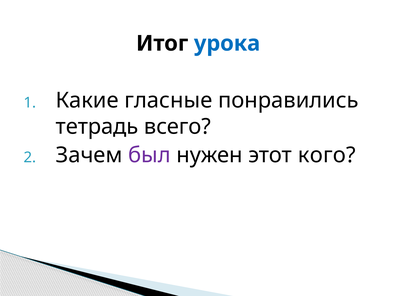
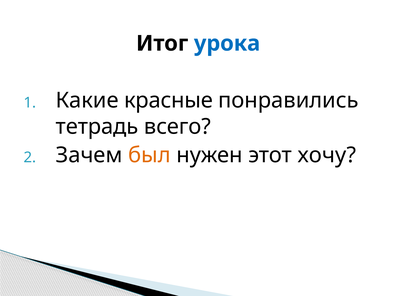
гласные: гласные -> красные (169, 100)
был colour: purple -> orange (149, 155)
кого: кого -> хочу (327, 155)
